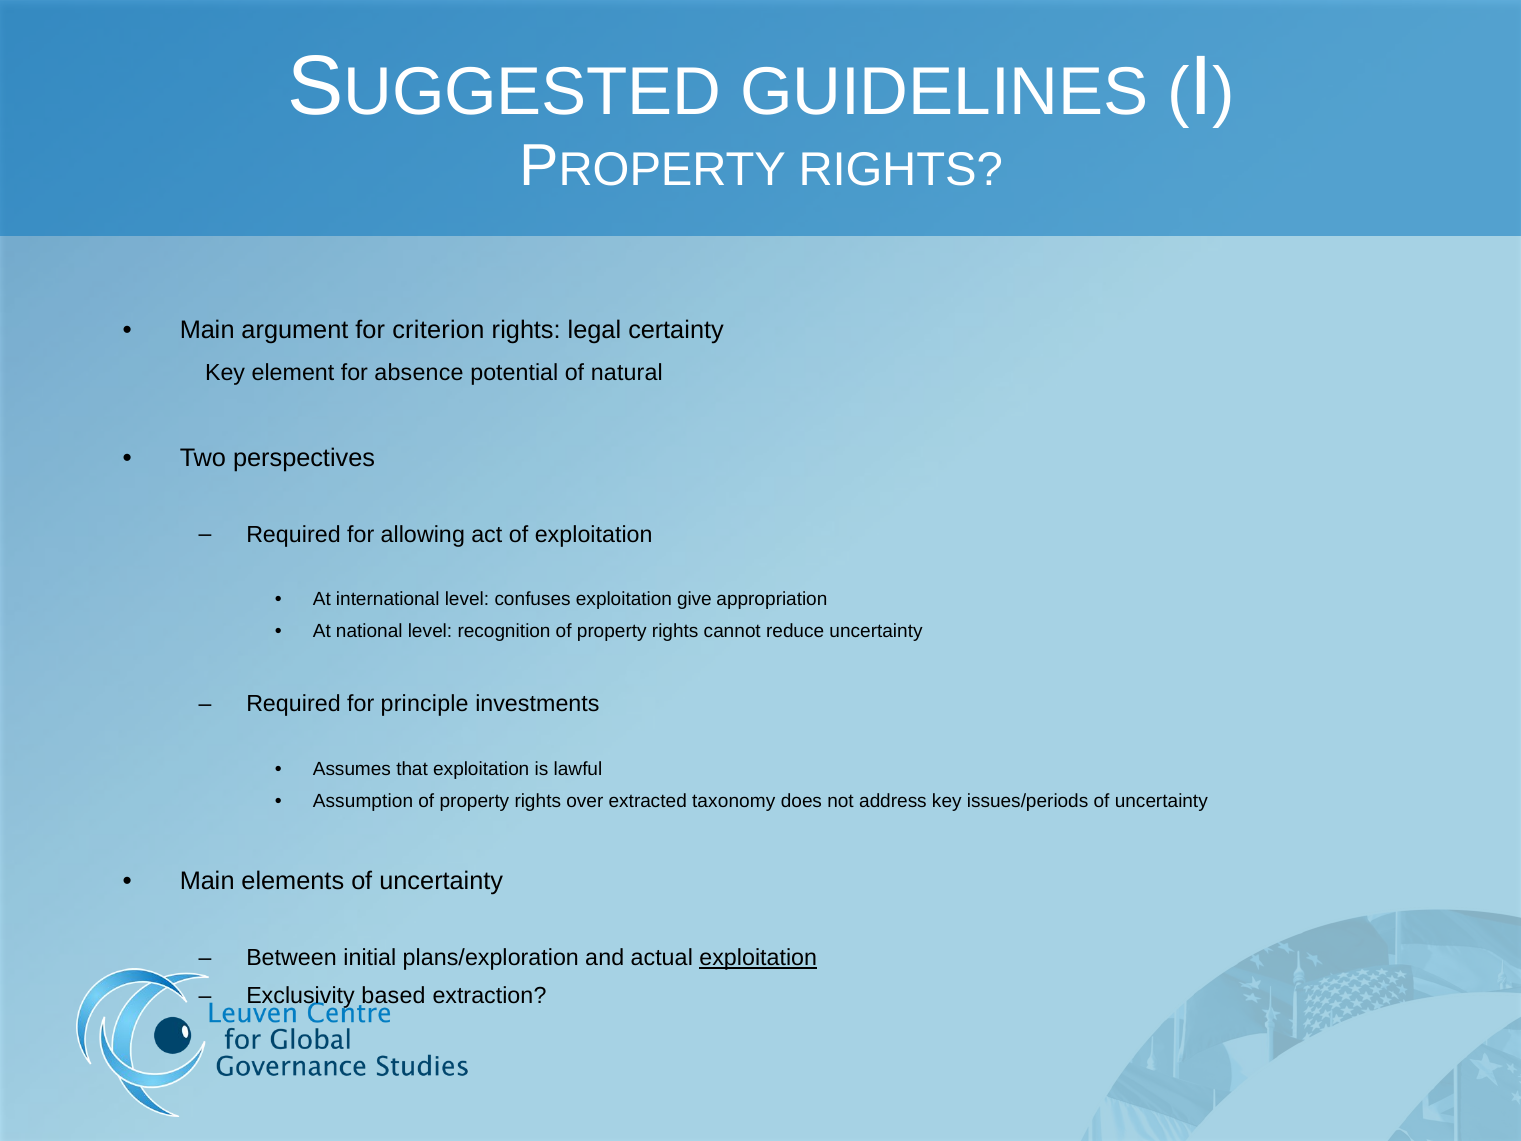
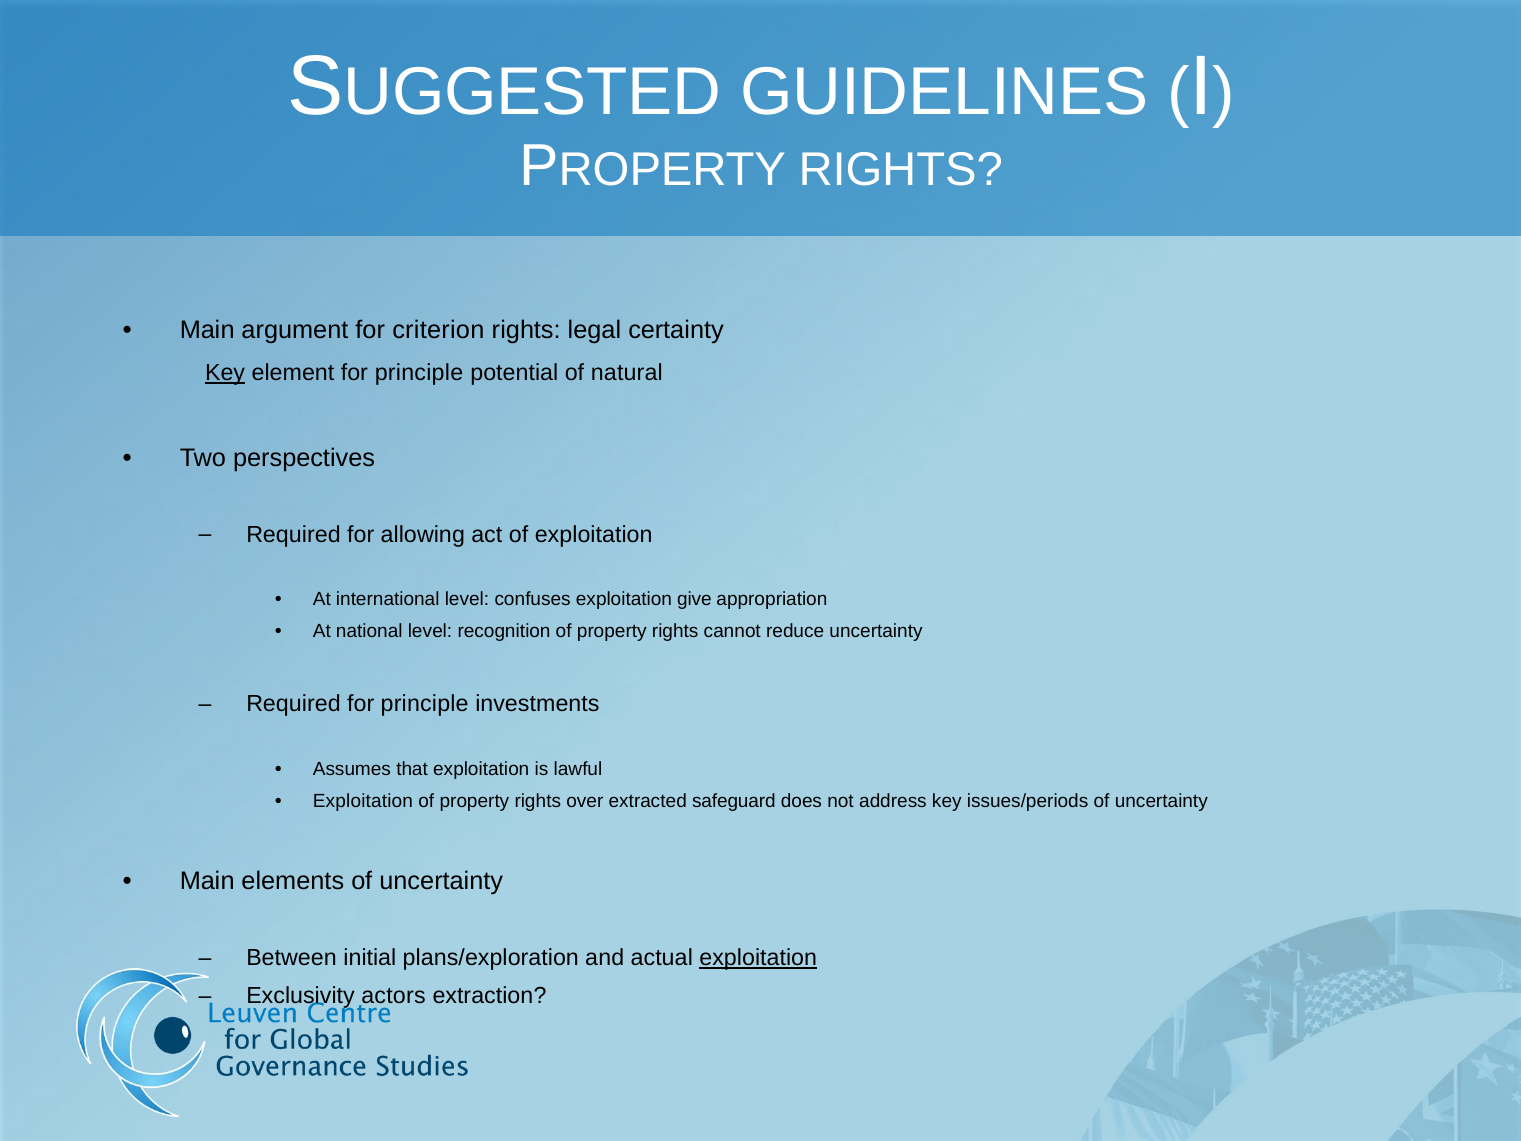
Key underline: none -> present (225, 373)
element for absence: absence -> principle (419, 373)
Assumption: Assumption -> Exploitation (363, 801)
taxonomy: taxonomy -> safeguard (734, 801)
based: based -> actors (393, 995)
